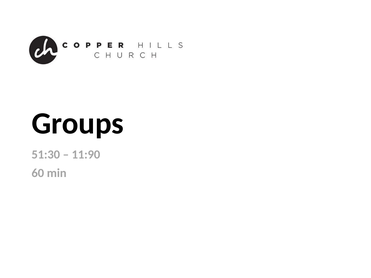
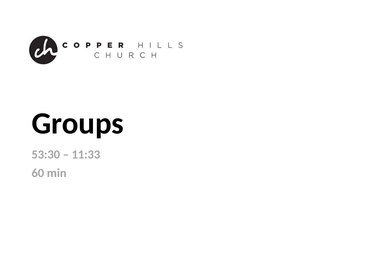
51:30: 51:30 -> 53:30 (46, 155)
11:90: 11:90 -> 11:33 (86, 155)
